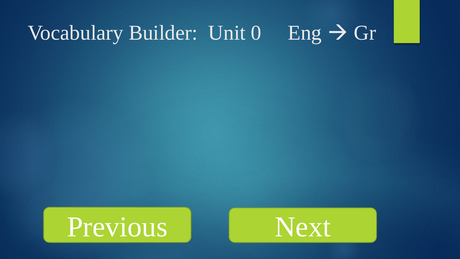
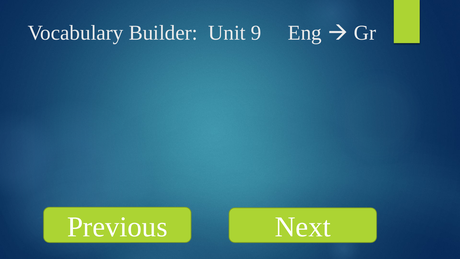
0: 0 -> 9 (256, 33)
